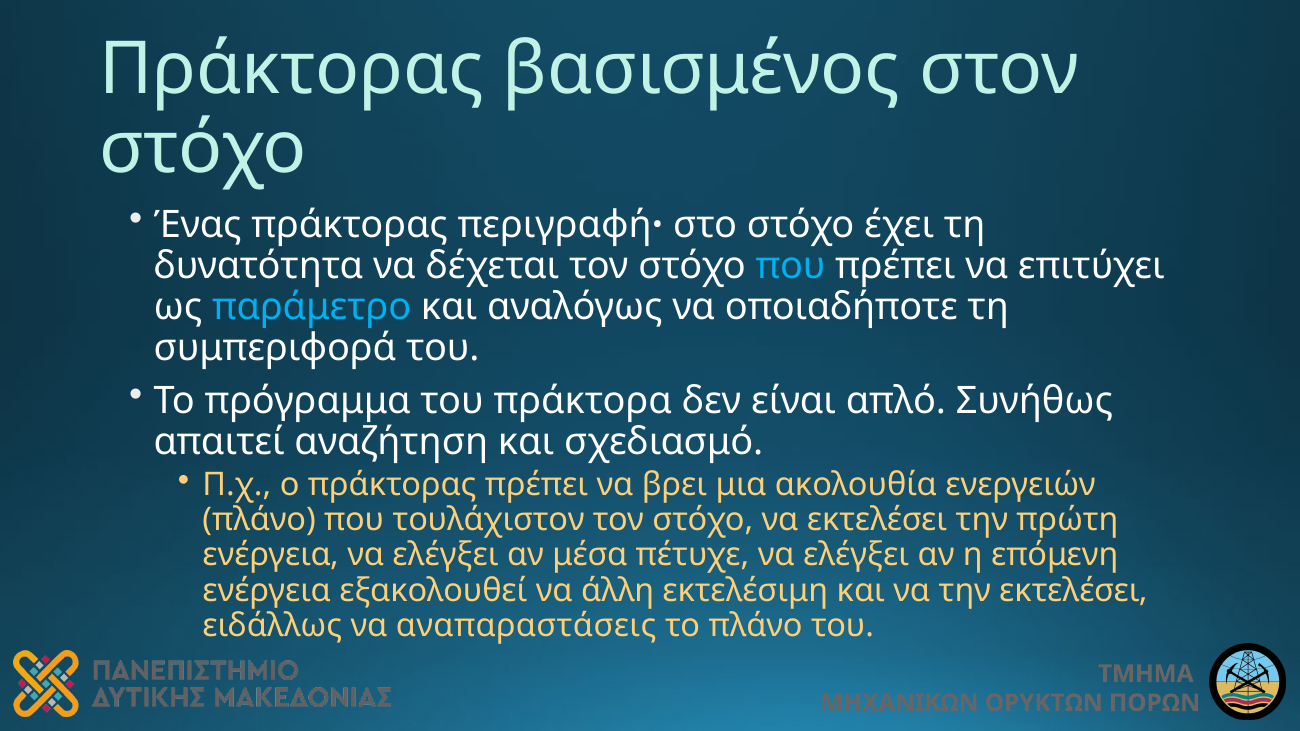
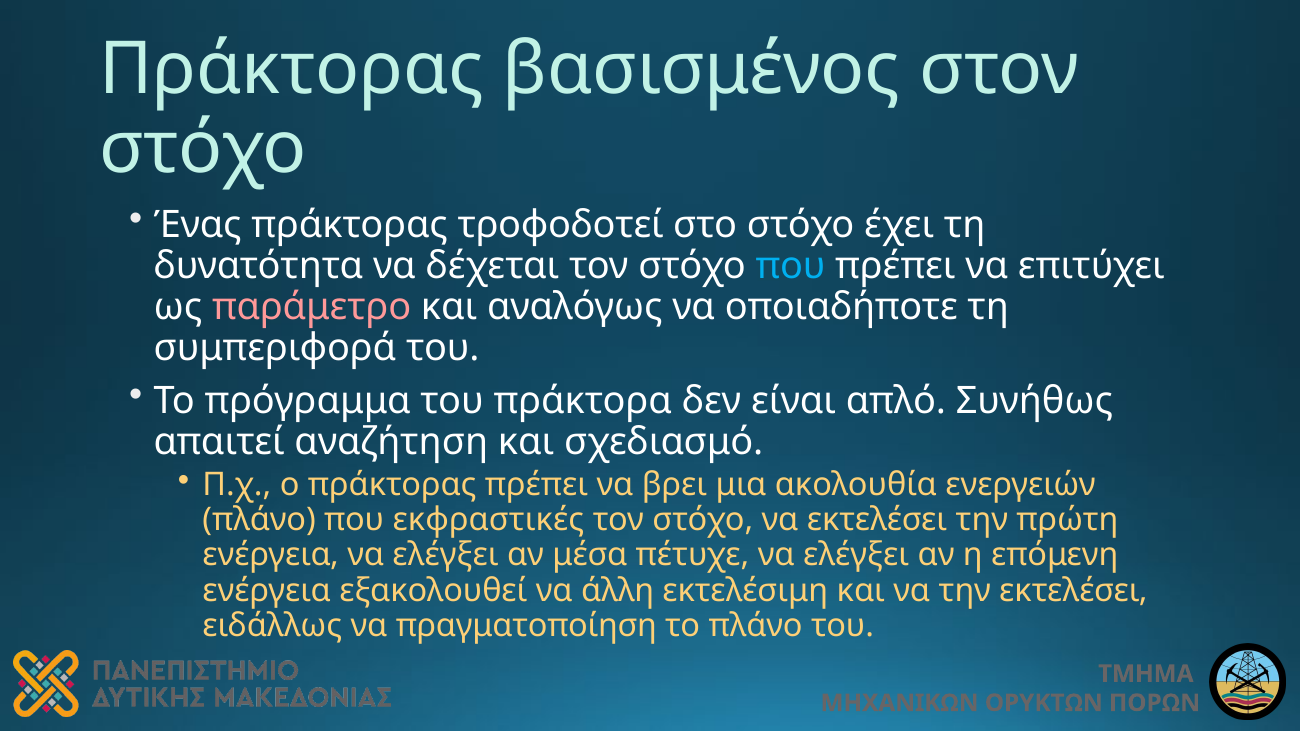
περιγραφήꞏ: περιγραφήꞏ -> τροφοδοτεί (561, 225)
παράμετρο colour: light blue -> pink (312, 307)
τουλάχιστον: τουλάχιστον -> εκφραστικές (488, 520)
αναπαραστάσεις: αναπαραστάσεις -> πραγματοποίηση (526, 626)
